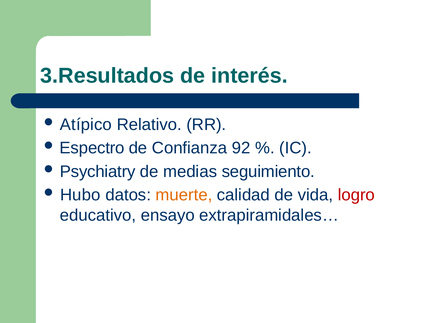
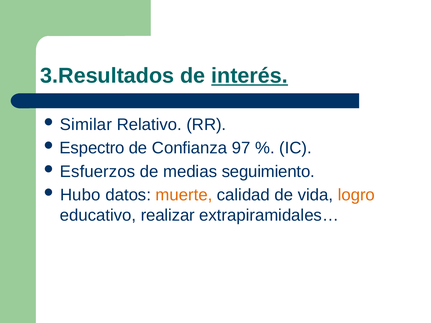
interés underline: none -> present (250, 76)
Atípico: Atípico -> Similar (86, 125)
92: 92 -> 97 (241, 148)
Psychiatry: Psychiatry -> Esfuerzos (98, 172)
logro colour: red -> orange (356, 195)
ensayo: ensayo -> realizar (168, 215)
